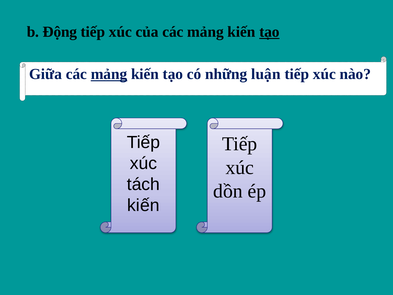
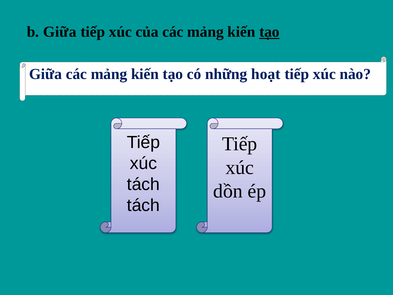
b Động: Động -> Giữa (60, 32)
mảng underline: present -> none (109, 74)
luận: luận -> hoạt (266, 74)
kiến: kiến -> tách (143, 205)
